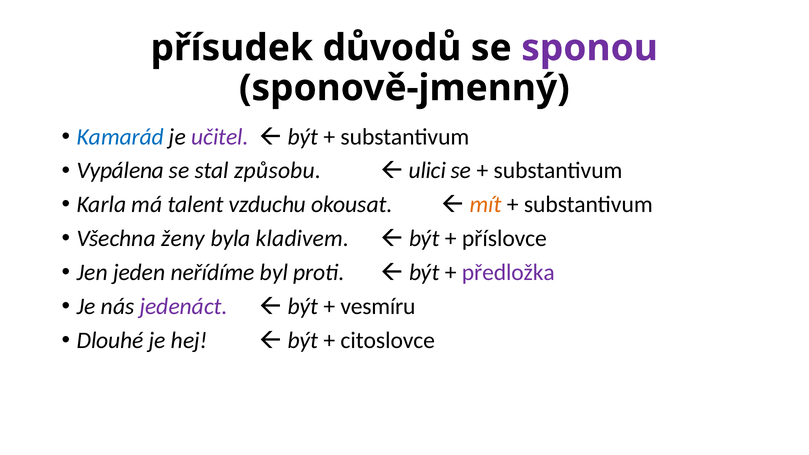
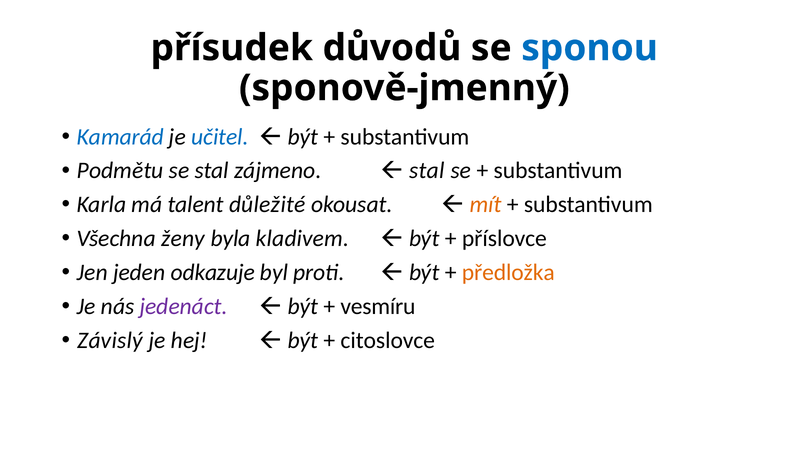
sponou colour: purple -> blue (590, 48)
učitel colour: purple -> blue (220, 137)
Vypálena: Vypálena -> Podmětu (120, 171)
způsobu: způsobu -> zájmeno (278, 171)
ulici: ulici -> stal (427, 171)
vzduchu: vzduchu -> důležité (267, 205)
neřídíme: neřídíme -> odkazuje (213, 272)
předložka colour: purple -> orange (508, 272)
Dlouhé: Dlouhé -> Závislý (110, 340)
